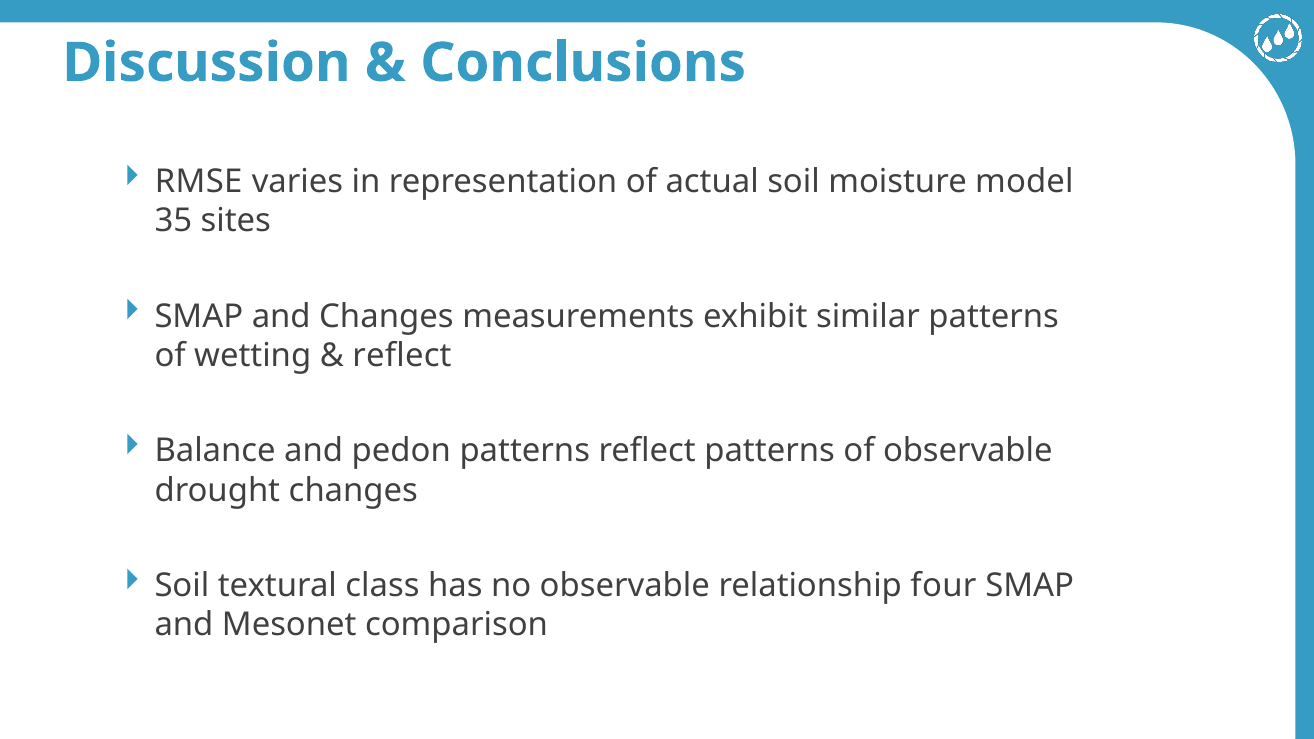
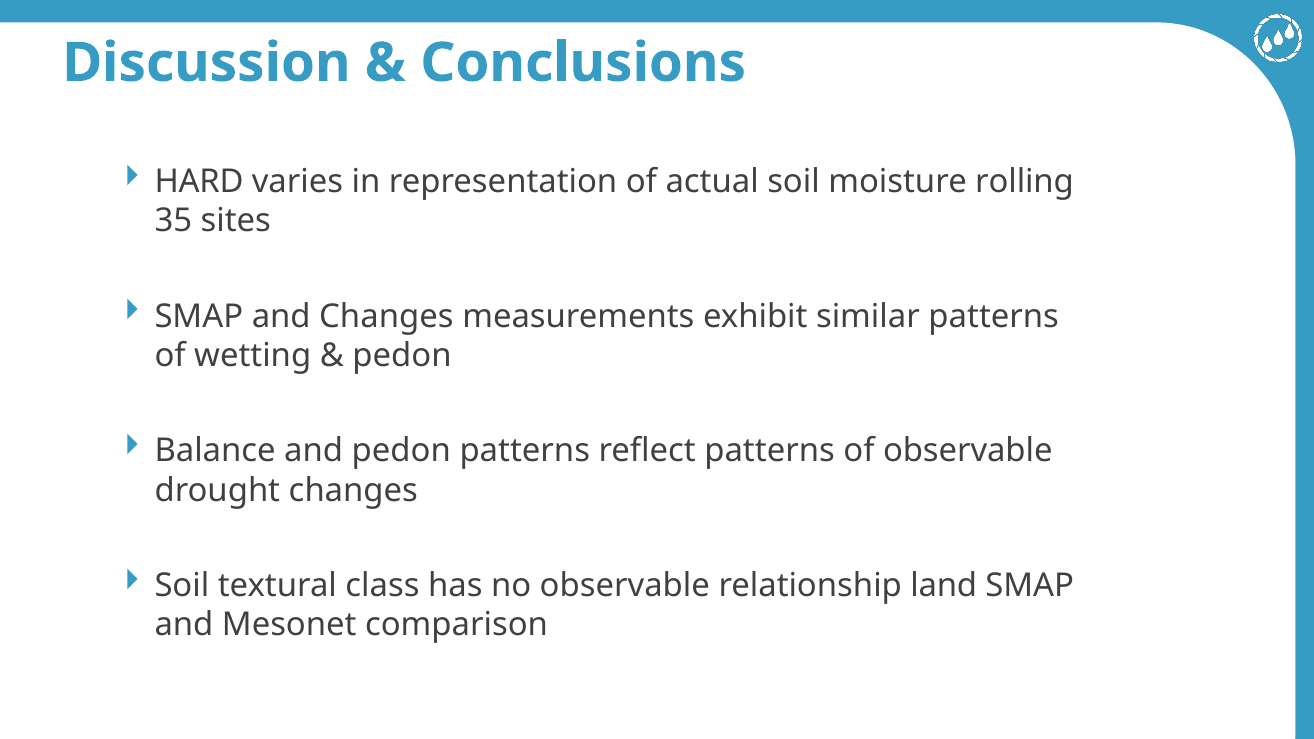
RMSE: RMSE -> HARD (199, 182)
model: model -> rolling (1025, 182)
reflect: reflect -> pedon (402, 356)
four: four -> land (944, 586)
